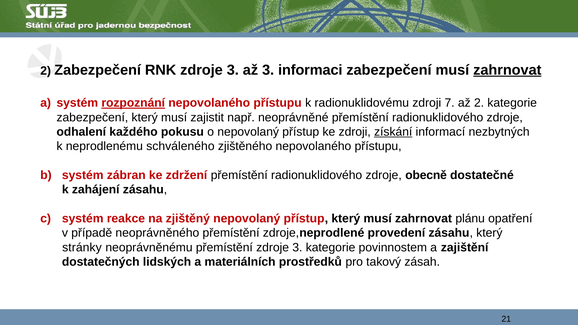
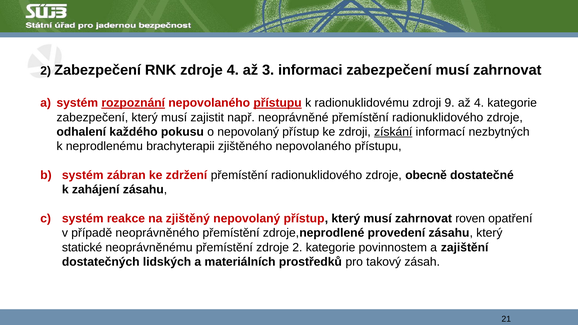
RNK zdroje 3: 3 -> 4 (233, 70)
zahrnovat underline: present -> none (507, 70)
přístupu underline: none -> present (278, 103)
7: 7 -> 9 (450, 103)
až 2: 2 -> 4 (479, 103)
schváleného: schváleného -> brachyterapii (180, 146)
plánu: plánu -> roven (470, 219)
stránky: stránky -> statické (82, 248)
přemístění zdroje 3: 3 -> 2 (297, 248)
